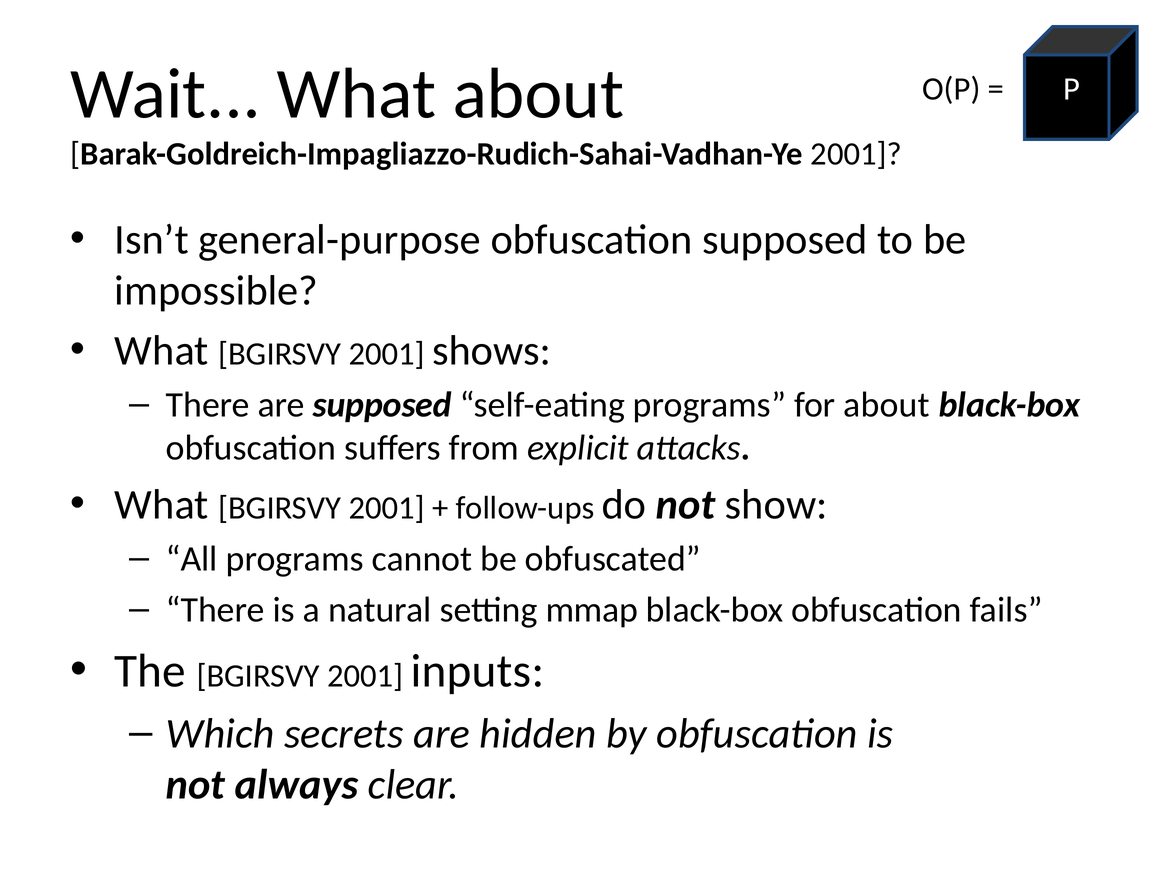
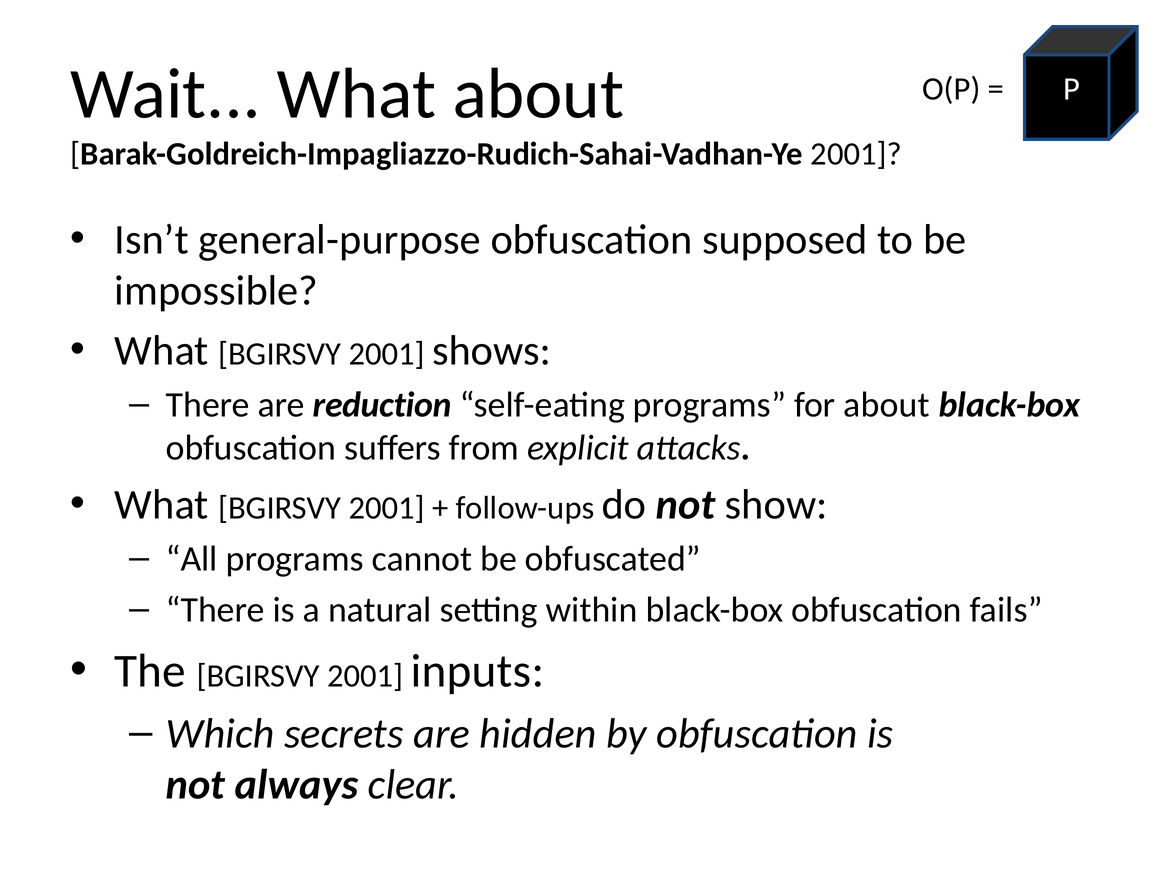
are supposed: supposed -> reduction (382, 405)
mmap: mmap -> within (592, 610)
